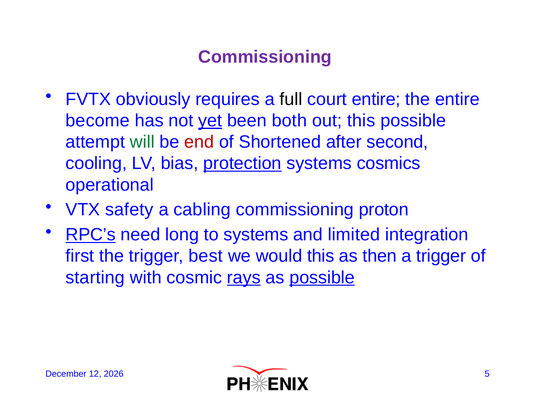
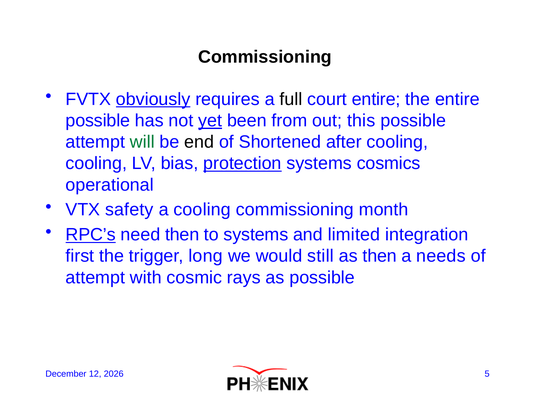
Commissioning colour: purple -> black (265, 57)
obviously underline: none -> present (153, 99)
become: become -> possible (98, 121)
both: both -> from (289, 121)
end colour: red -> black (199, 142)
after second: second -> cooling (397, 142)
a cabling: cabling -> cooling (202, 210)
proton: proton -> month (384, 210)
need long: long -> then (182, 235)
best: best -> long (206, 256)
would this: this -> still (321, 256)
a trigger: trigger -> needs (441, 256)
starting: starting -> attempt (95, 278)
rays underline: present -> none (244, 278)
possible underline: present -> none (322, 278)
